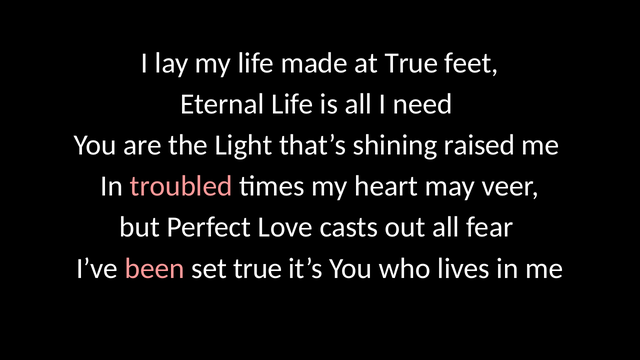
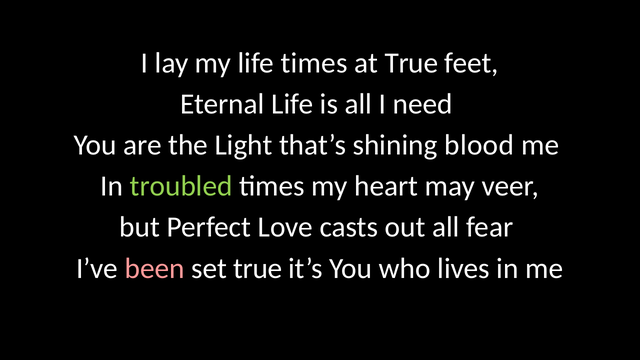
life made: made -> times (314, 63)
raised: raised -> blood (479, 145)
troubled colour: pink -> light green (181, 186)
